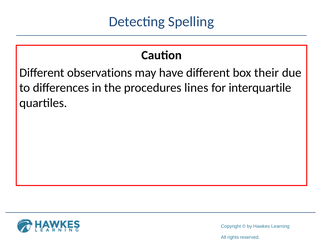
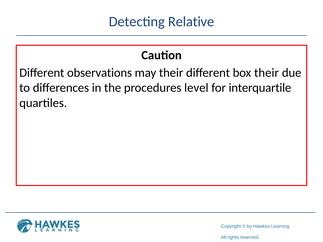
Spelling: Spelling -> Relative (191, 22)
may have: have -> their (171, 73)
lines: lines -> level (196, 88)
